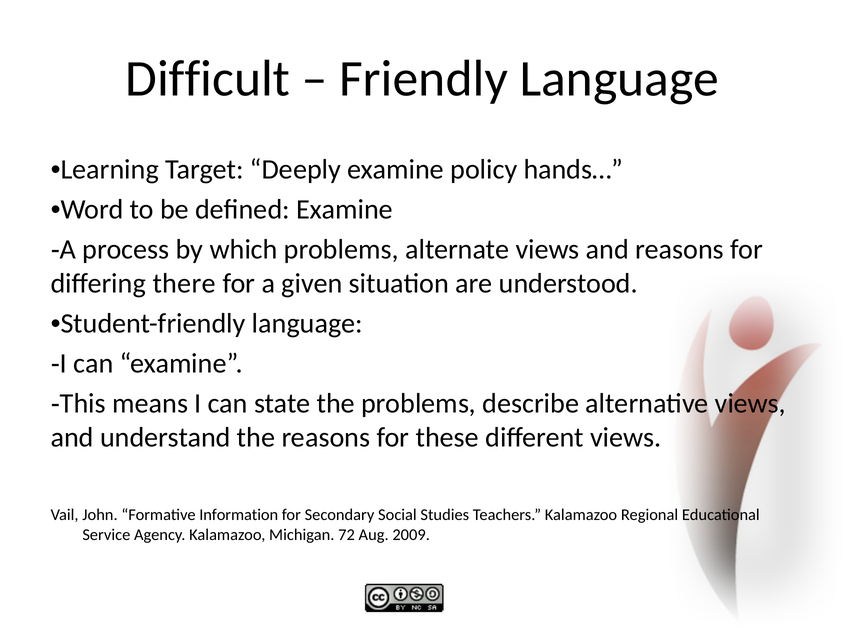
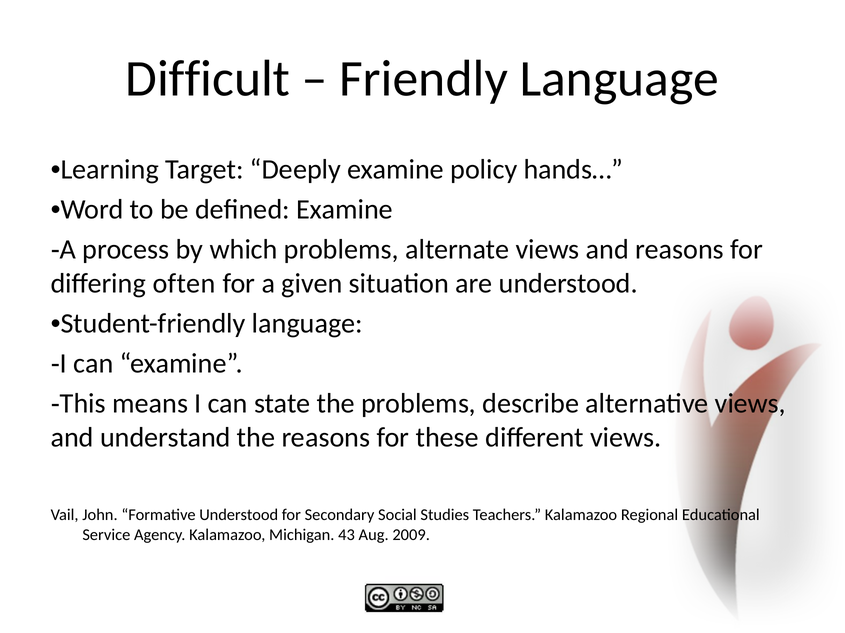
there: there -> often (184, 284)
Formative Information: Information -> Understood (239, 515)
72: 72 -> 43 (346, 535)
